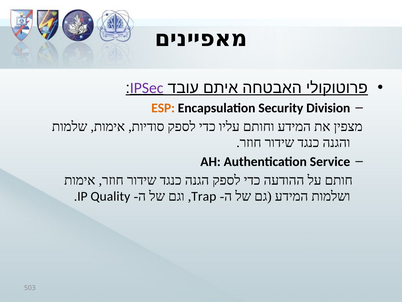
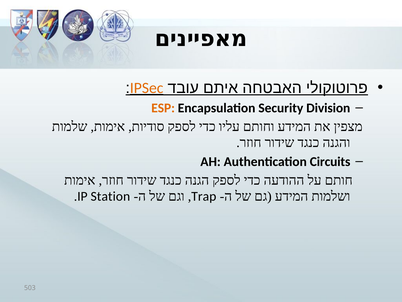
IPSec colour: purple -> orange (147, 88)
Service: Service -> Circuits (330, 161)
Quality: Quality -> Station (110, 196)
